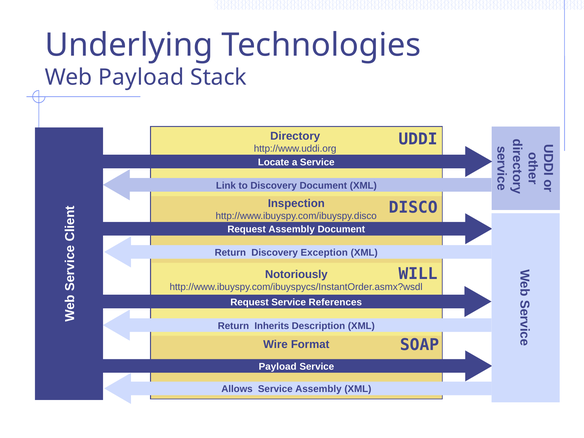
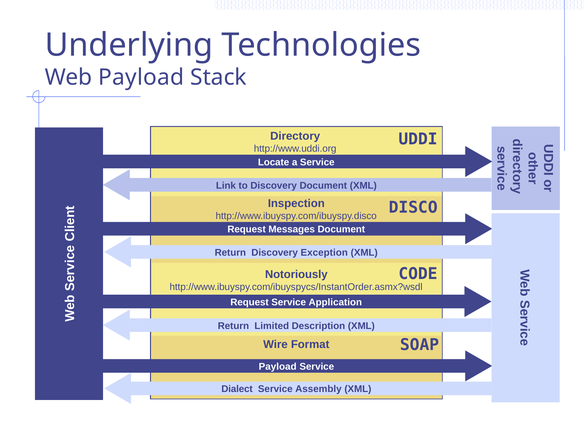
Request Assembly: Assembly -> Messages (292, 229)
WILL: WILL -> CODE (418, 274)
References: References -> Application (335, 302)
Inherits: Inherits -> Limited (272, 326)
Allows: Allows -> Dialect (237, 389)
